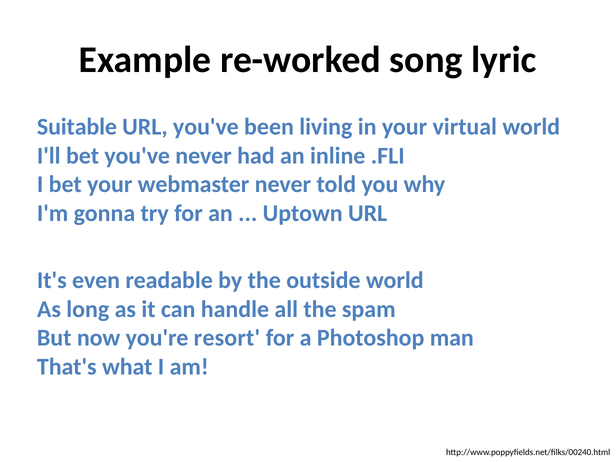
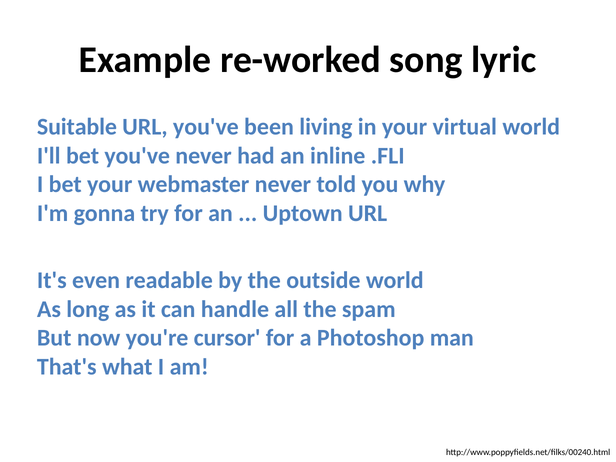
resort: resort -> cursor (227, 338)
